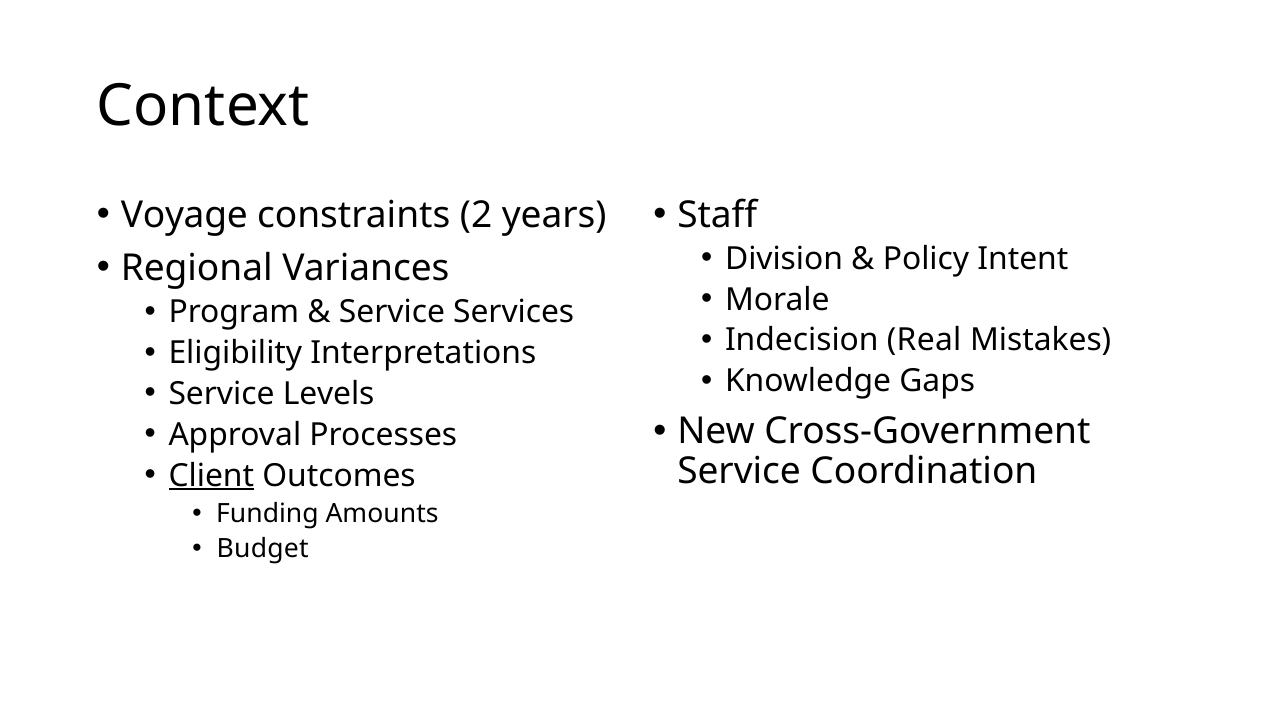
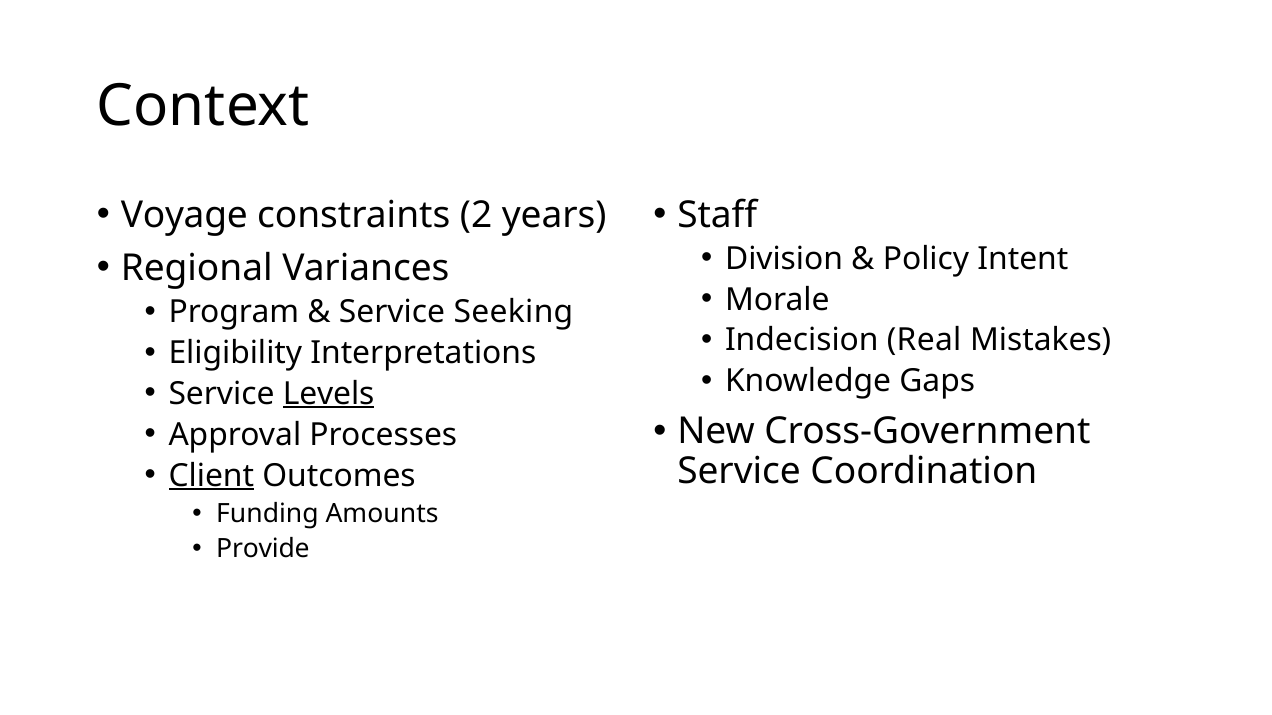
Services: Services -> Seeking (513, 312)
Levels underline: none -> present (329, 394)
Budget: Budget -> Provide (263, 549)
